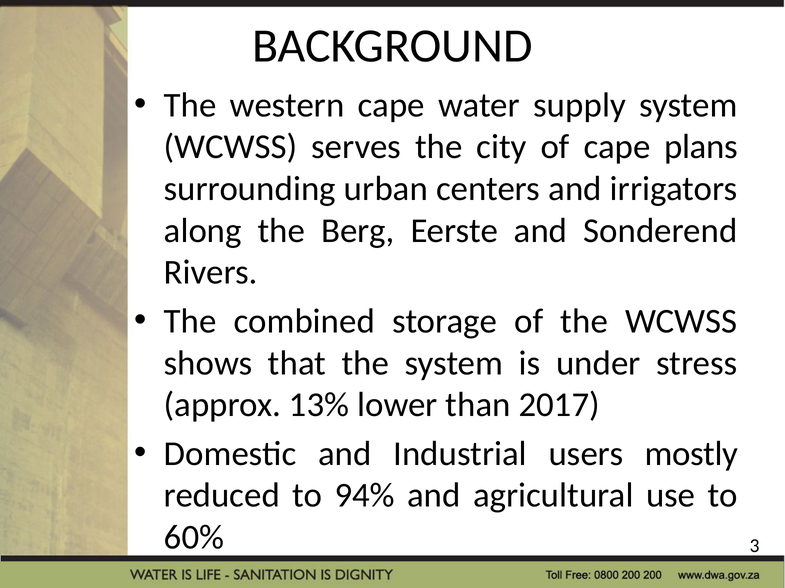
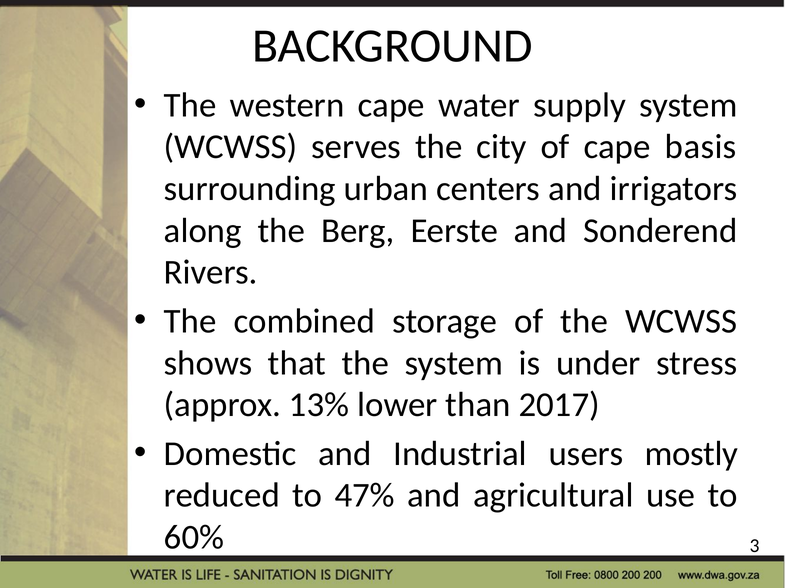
plans: plans -> basis (701, 147)
94%: 94% -> 47% (365, 496)
